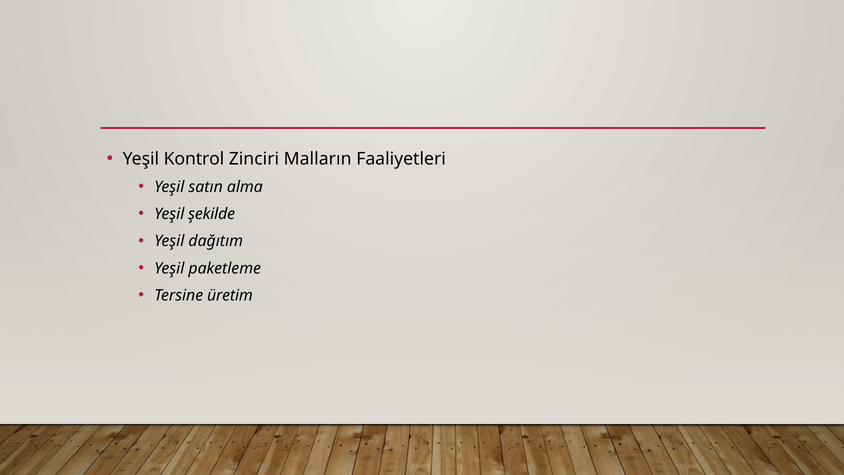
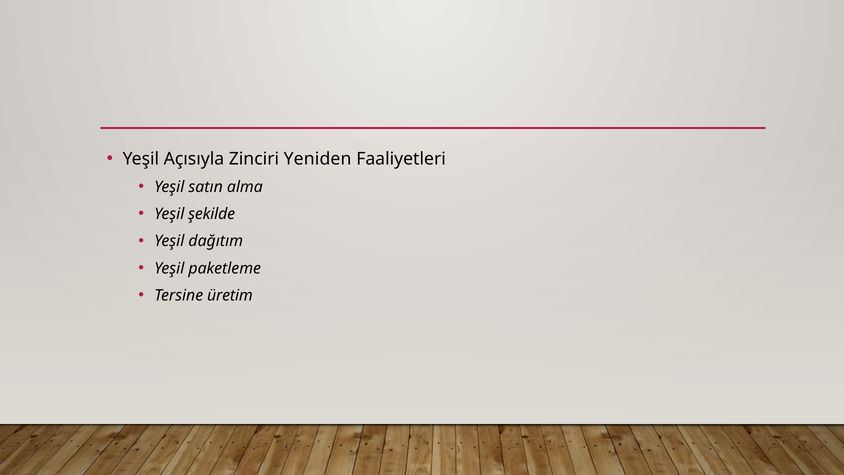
Kontrol: Kontrol -> Açısıyla (194, 159)
Malların: Malların -> Yeniden (318, 159)
